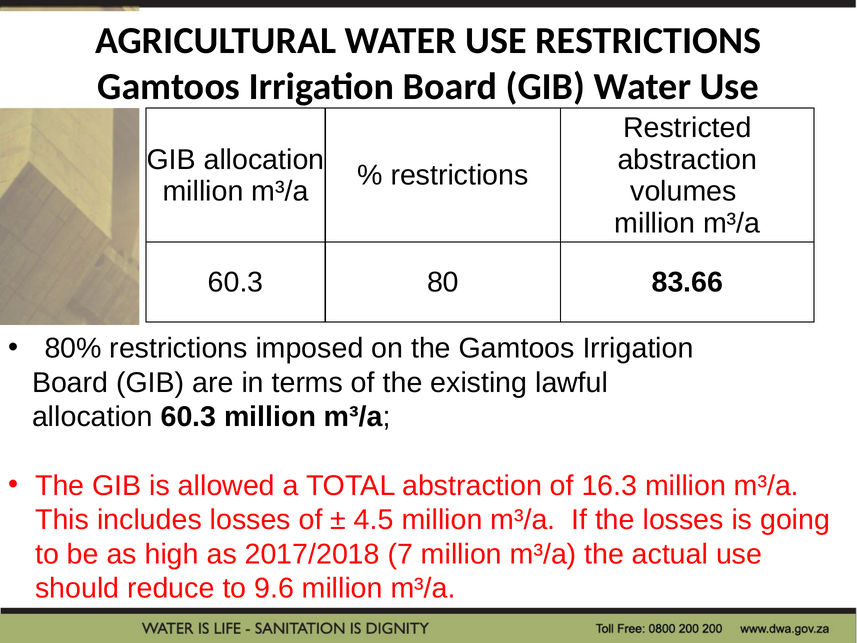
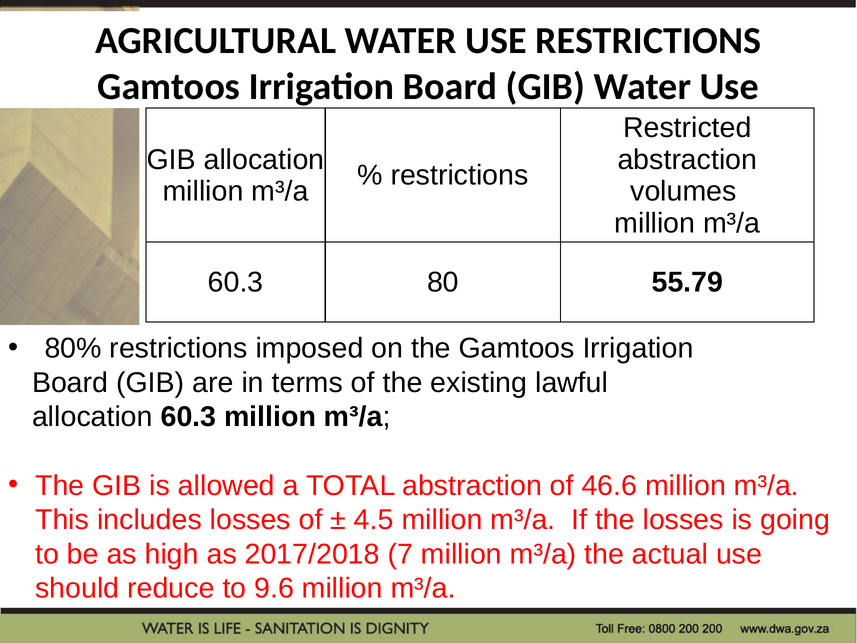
83.66: 83.66 -> 55.79 (687, 282)
16.3: 16.3 -> 46.6 (609, 485)
